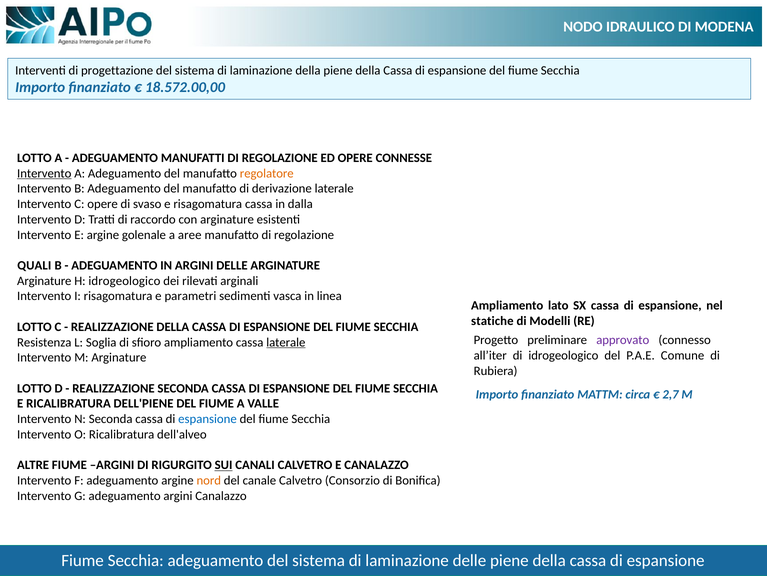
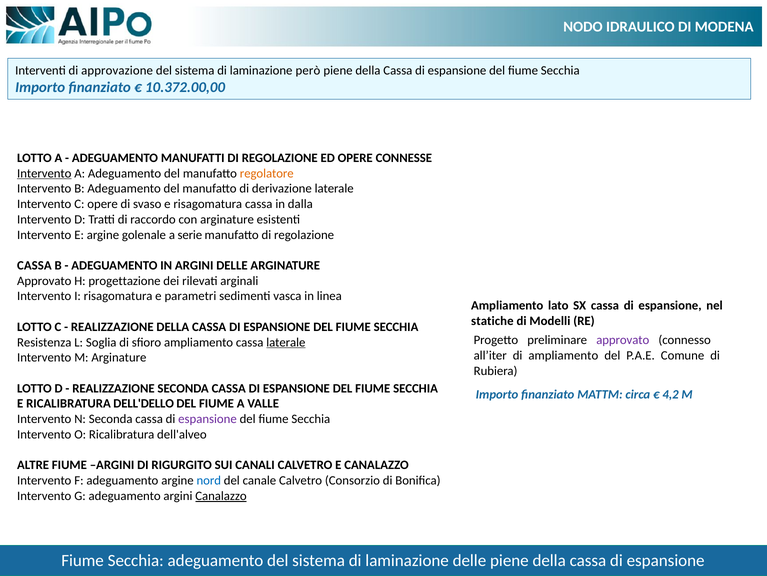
progettazione: progettazione -> approvazione (117, 70)
laminazione della: della -> però (308, 70)
18.572.00,00: 18.572.00,00 -> 10.372.00,00 (185, 87)
aree: aree -> serie (190, 234)
QUALI: QUALI -> CASSA (34, 265)
Arginature: Arginature -> Approvato (44, 281)
H idrogeologico: idrogeologico -> progettazione (124, 281)
di idrogeologico: idrogeologico -> ampliamento (563, 355)
2,7: 2,7 -> 4,2 (671, 394)
DELL'PIENE: DELL'PIENE -> DELL'DELLO (144, 403)
espansione colour: blue -> purple (207, 419)
SUI underline: present -> none (224, 465)
nord colour: orange -> blue (209, 480)
Canalazzo underline: none -> present (221, 495)
